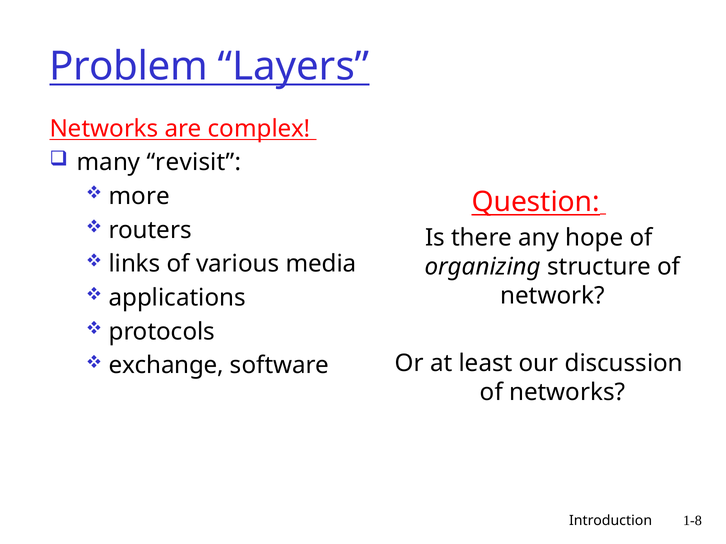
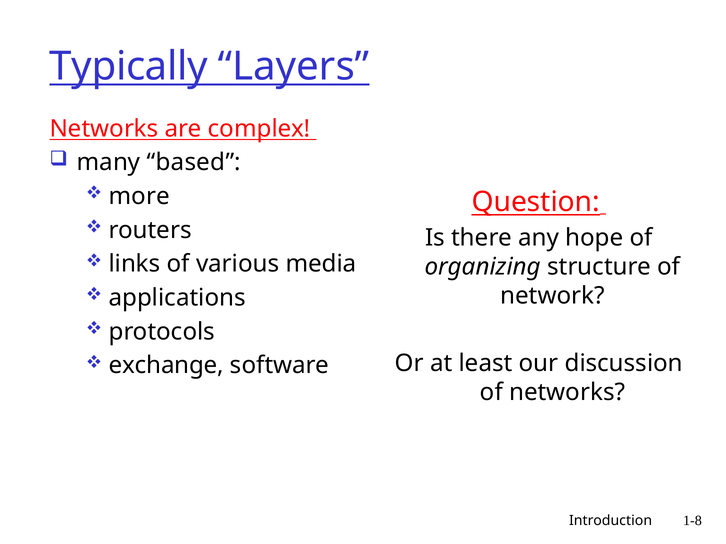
Problem: Problem -> Typically (129, 66)
revisit: revisit -> based (194, 163)
